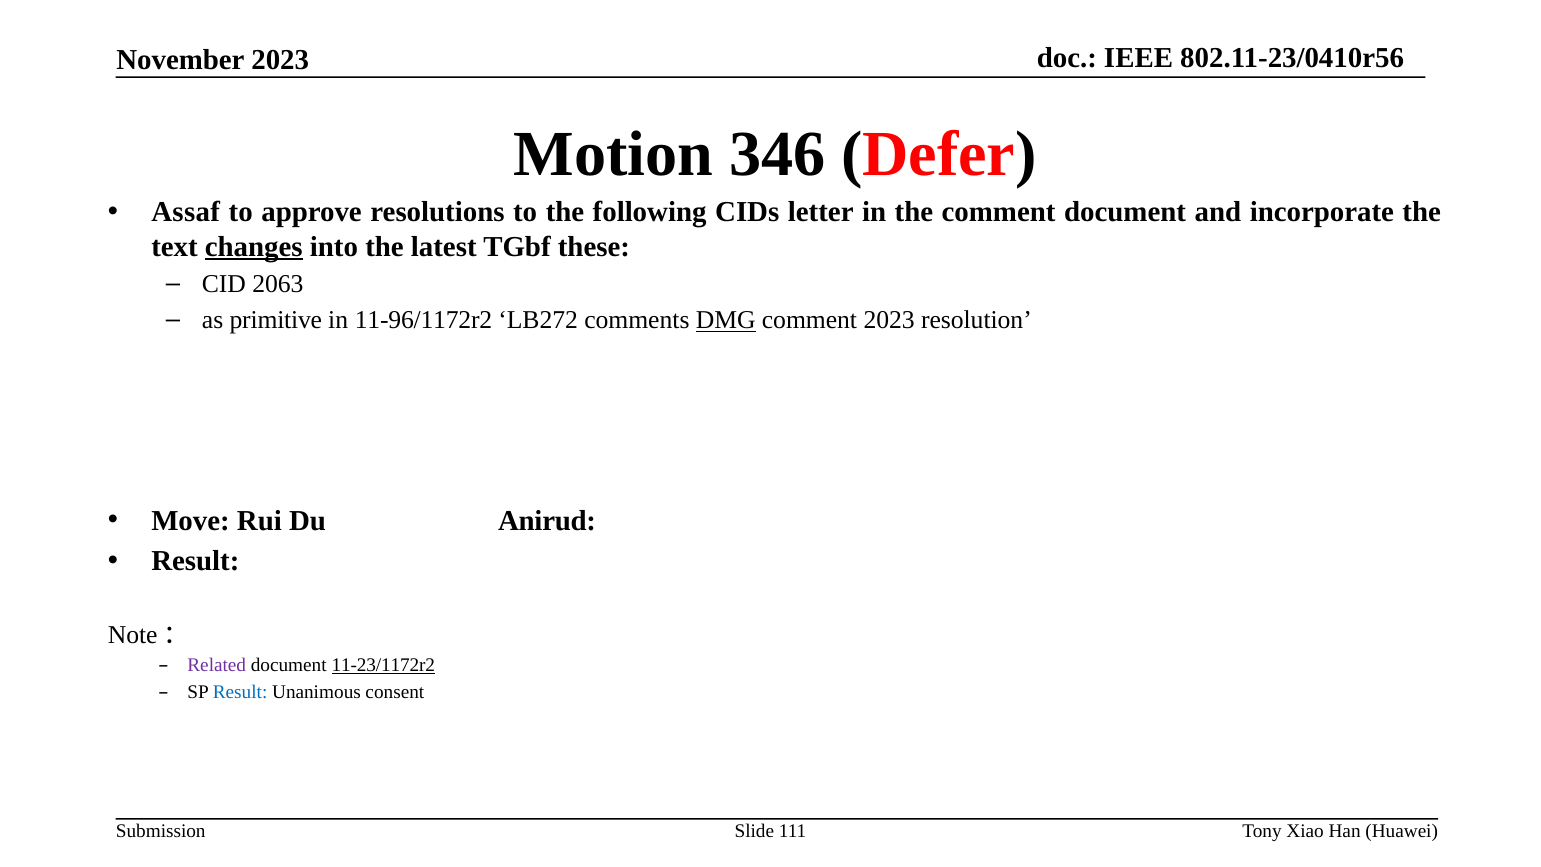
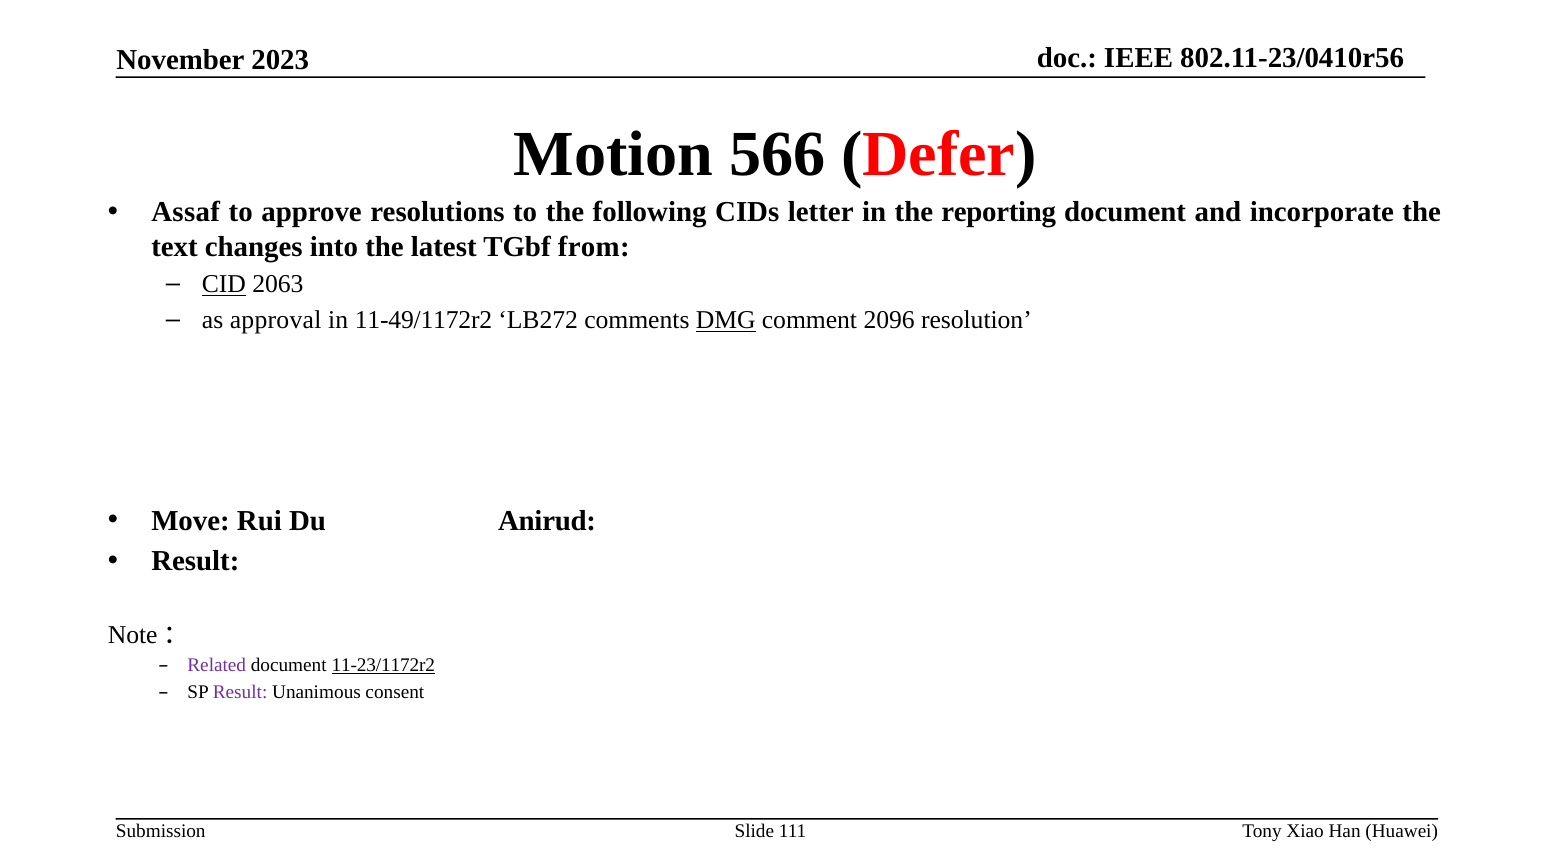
346: 346 -> 566 (777, 155)
the comment: comment -> reporting (999, 212)
changes underline: present -> none (254, 247)
these: these -> from (594, 247)
CID underline: none -> present (224, 284)
primitive: primitive -> approval (276, 320)
11-96/1172r2: 11-96/1172r2 -> 11-49/1172r2 (424, 320)
comment 2023: 2023 -> 2096 (889, 320)
Result colour: blue -> purple (240, 692)
